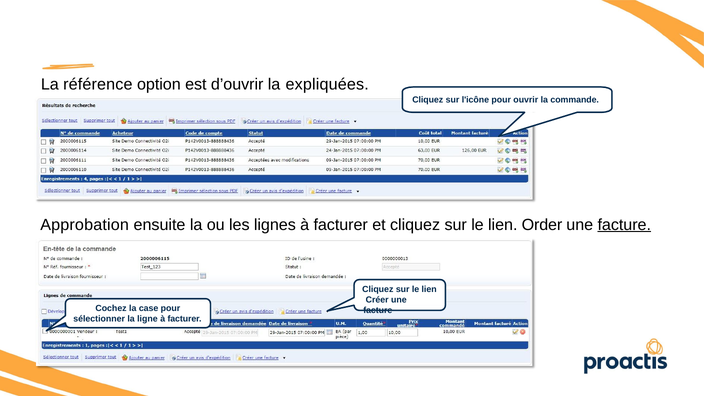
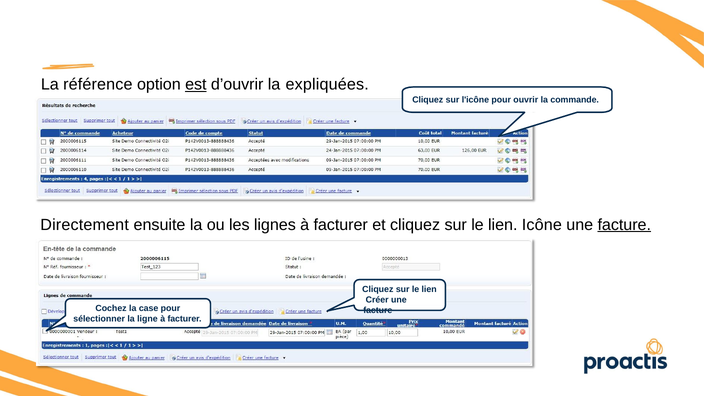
est underline: none -> present (196, 84)
Approbation: Approbation -> Directement (85, 225)
Order: Order -> Icône (542, 225)
